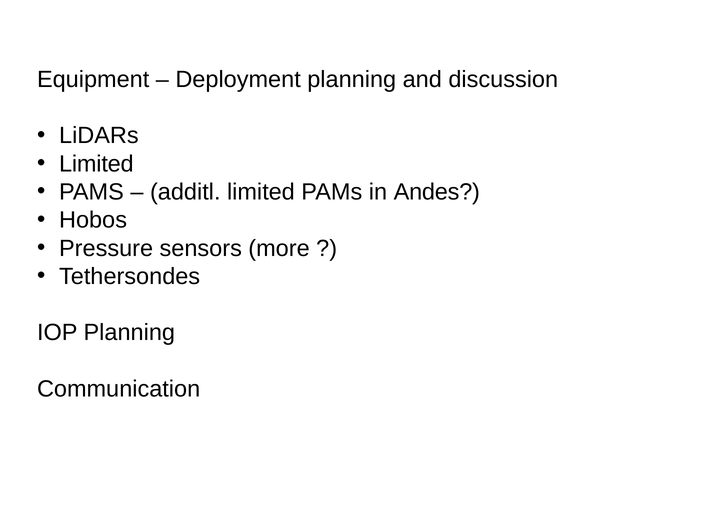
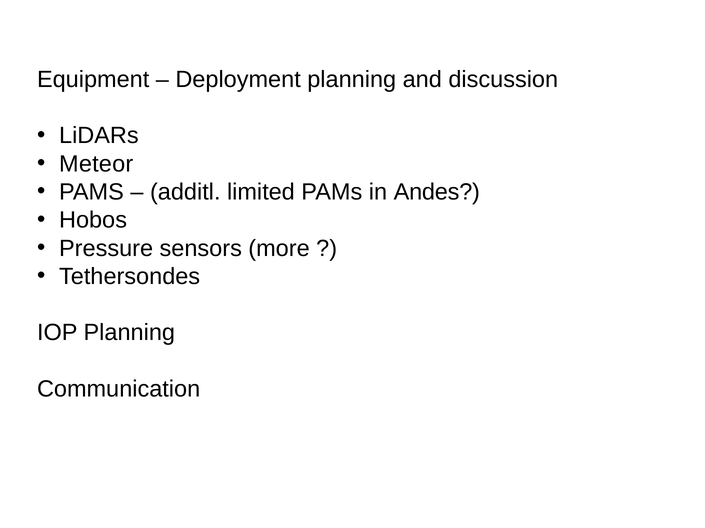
Limited: Limited -> Meteor (96, 164)
